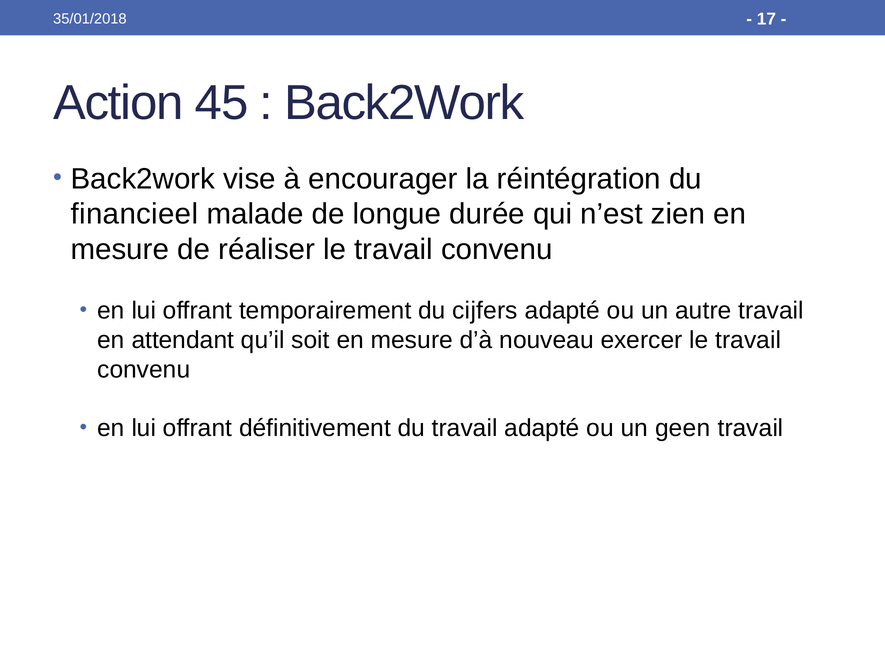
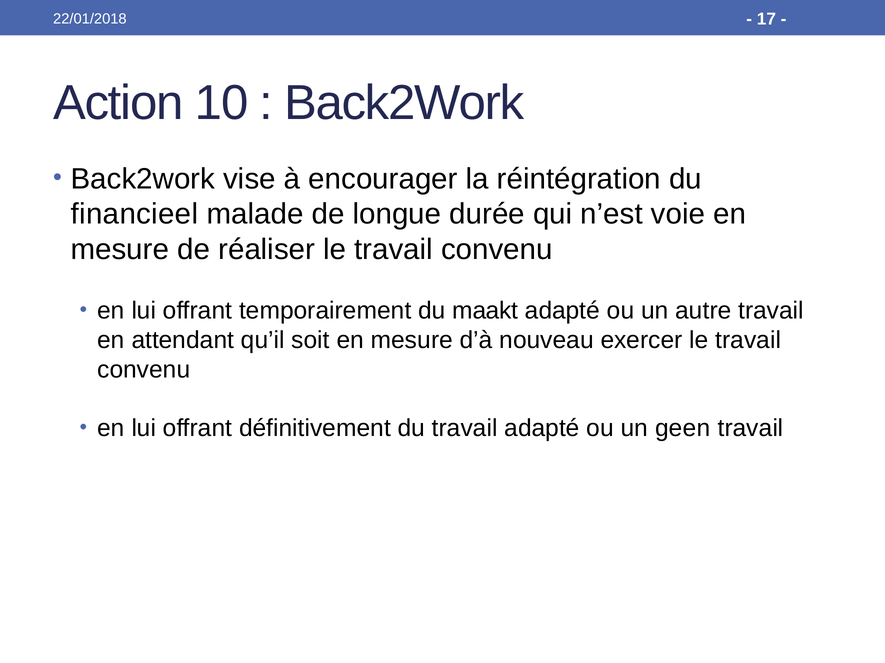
35/01/2018: 35/01/2018 -> 22/01/2018 (90, 19)
45: 45 -> 10 (222, 103)
zien: zien -> voie (678, 214)
cijfers: cijfers -> maakt (485, 311)
